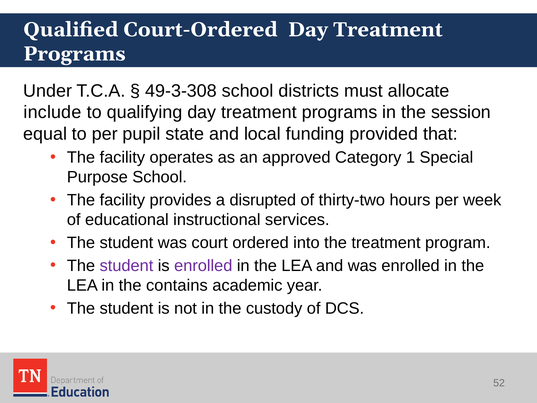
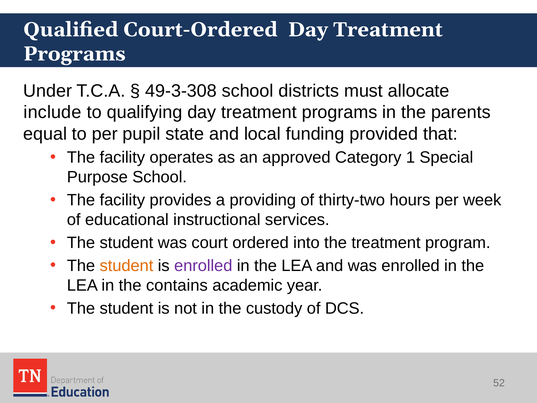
session: session -> parents (461, 112)
disrupted: disrupted -> providing (263, 200)
student colour: purple -> orange (126, 266)
